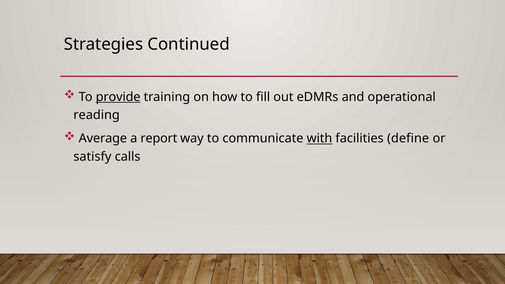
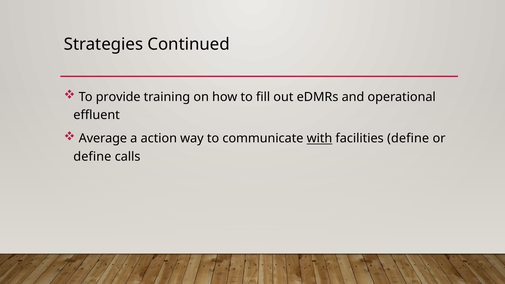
provide underline: present -> none (118, 97)
reading: reading -> effluent (97, 115)
report: report -> action (159, 138)
satisfy: satisfy -> define (92, 157)
